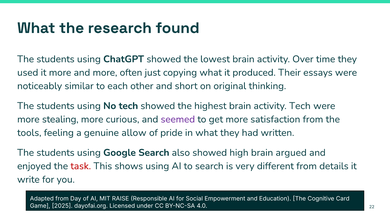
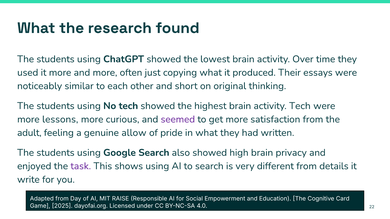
stealing: stealing -> lessons (60, 119)
tools: tools -> adult (29, 133)
argued: argued -> privacy (291, 153)
task colour: red -> purple (81, 166)
